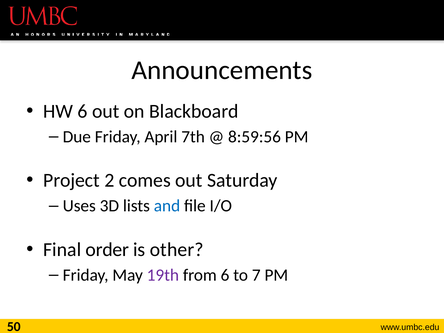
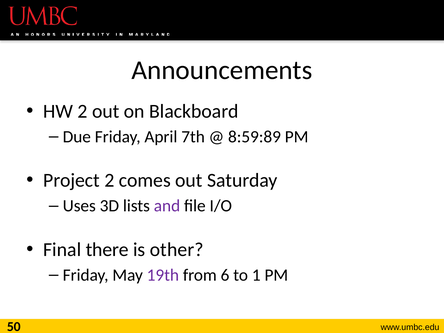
HW 6: 6 -> 2 (83, 111)
8:59:56: 8:59:56 -> 8:59:89 (254, 137)
and colour: blue -> purple (167, 206)
order: order -> there (107, 250)
7: 7 -> 1 (256, 275)
